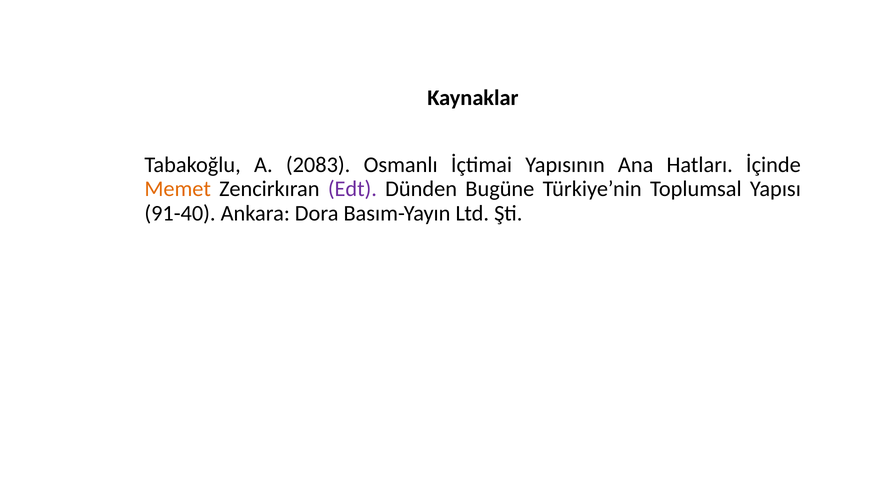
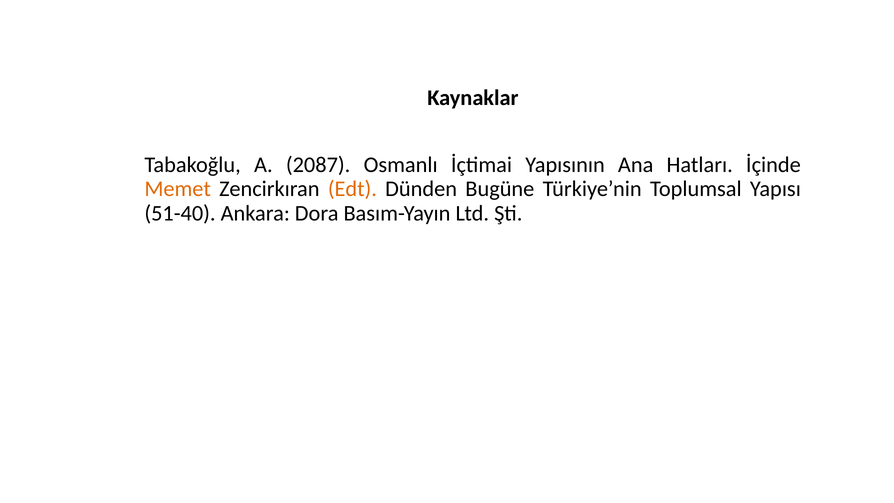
2083: 2083 -> 2087 (318, 165)
Edt colour: purple -> orange (352, 189)
91-40: 91-40 -> 51-40 (180, 213)
